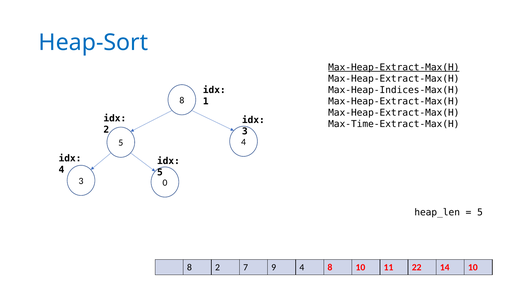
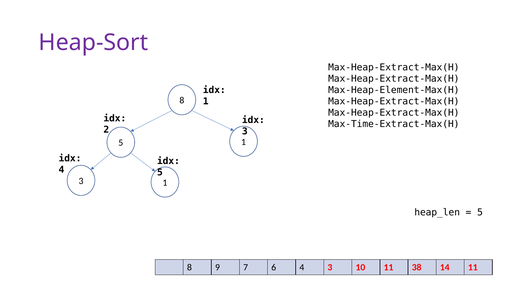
Heap-Sort colour: blue -> purple (93, 43)
Max-Heap-Extract-Max(H underline: present -> none (394, 67)
Max-Heap-Indices-Max(H: Max-Heap-Indices-Max(H -> Max-Heap-Element-Max(H (394, 90)
5 4: 4 -> 1 (244, 142)
3 0: 0 -> 1 (165, 183)
8 2: 2 -> 9 (218, 268)
9: 9 -> 6 (274, 268)
4 8: 8 -> 3 (330, 268)
22: 22 -> 38 (417, 268)
14 10: 10 -> 11 (473, 268)
